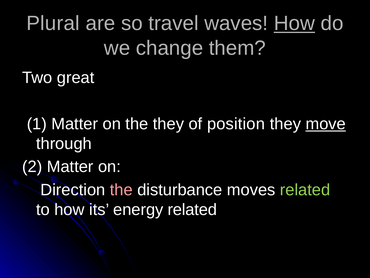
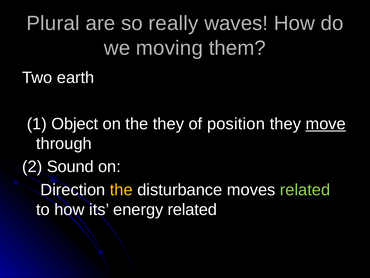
travel: travel -> really (173, 23)
How underline: present -> none (294, 23)
change: change -> moving (169, 48)
great: great -> earth (76, 78)
1 Matter: Matter -> Object (75, 124)
2 Matter: Matter -> Sound (70, 166)
the colour: pink -> yellow (121, 189)
